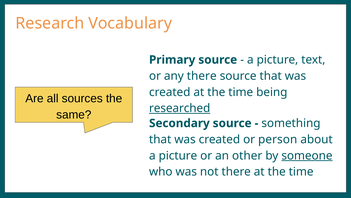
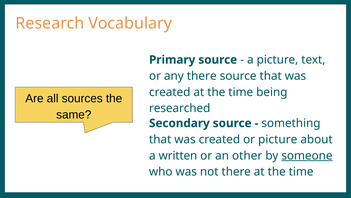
researched underline: present -> none (180, 108)
or person: person -> picture (278, 139)
picture: picture -> written (178, 155)
